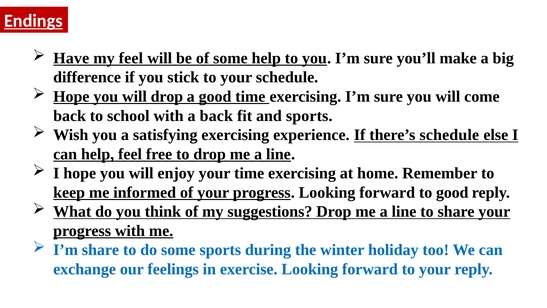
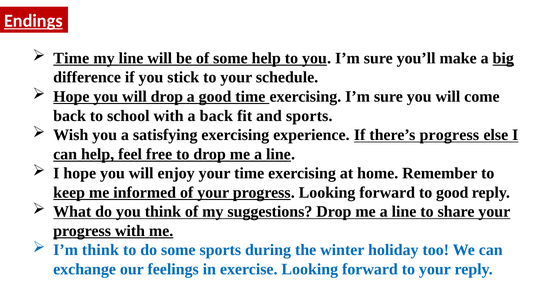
Have: Have -> Time (71, 58)
my feel: feel -> line (131, 58)
big underline: none -> present (503, 58)
there’s schedule: schedule -> progress (449, 135)
I’m share: share -> think (100, 250)
